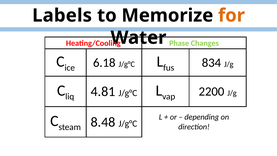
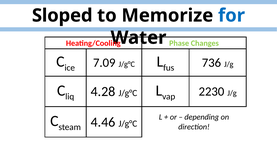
Labels: Labels -> Sloped (62, 15)
for colour: orange -> blue (232, 15)
6.18: 6.18 -> 7.09 (104, 63)
834: 834 -> 736 (212, 63)
4.81: 4.81 -> 4.28 (103, 91)
2200: 2200 -> 2230 (212, 91)
8.48: 8.48 -> 4.46 (103, 122)
